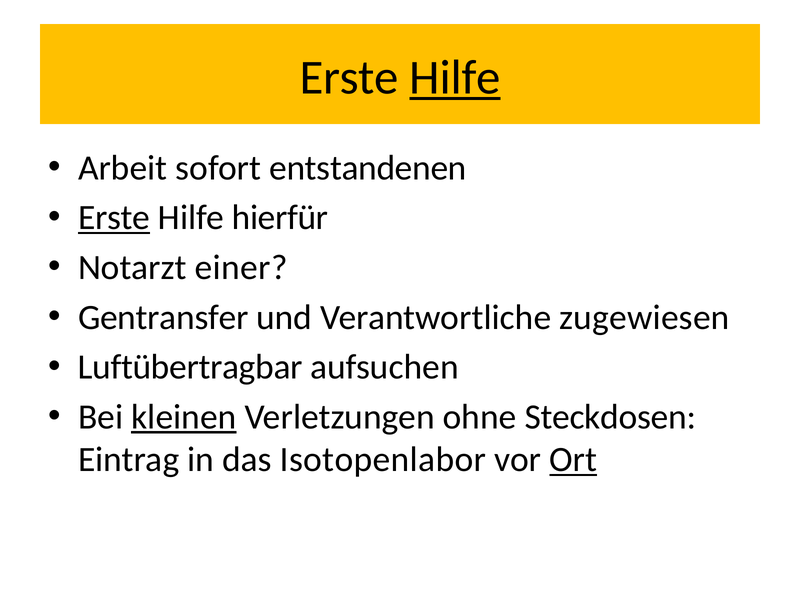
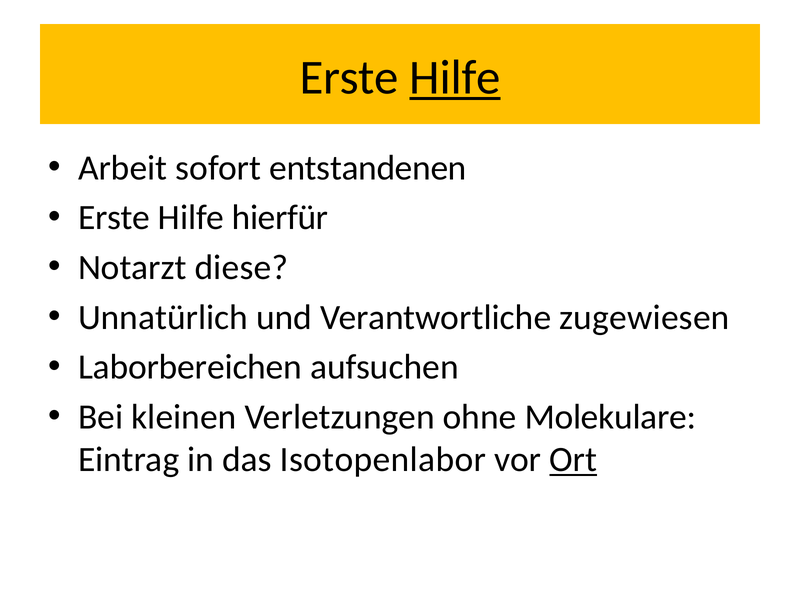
Erste underline: present -> none (114, 218)
einer: einer -> diese (241, 268)
Gentransfer: Gentransfer -> Unnatürlich (163, 317)
Luftübertragbar: Luftübertragbar -> Laborbereichen (190, 367)
kleinen underline: present -> none (184, 417)
Steckdosen: Steckdosen -> Molekulare (610, 417)
